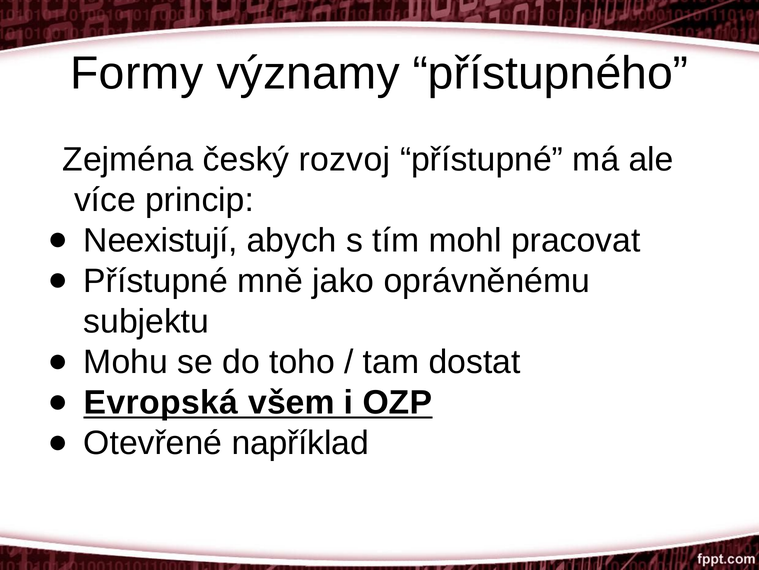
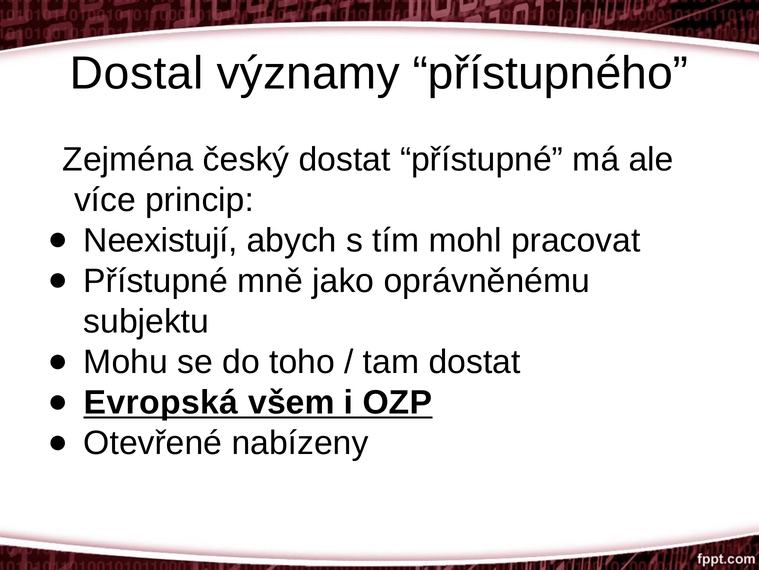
Formy: Formy -> Dostal (137, 73)
český rozvoj: rozvoj -> dostat (345, 159)
například: například -> nabízeny (300, 443)
